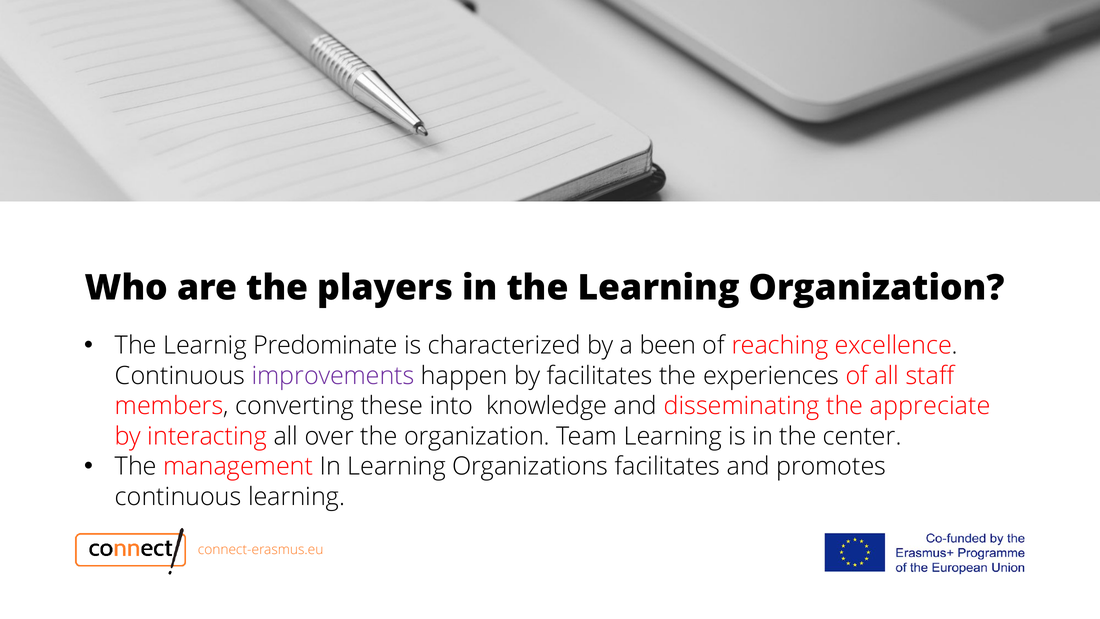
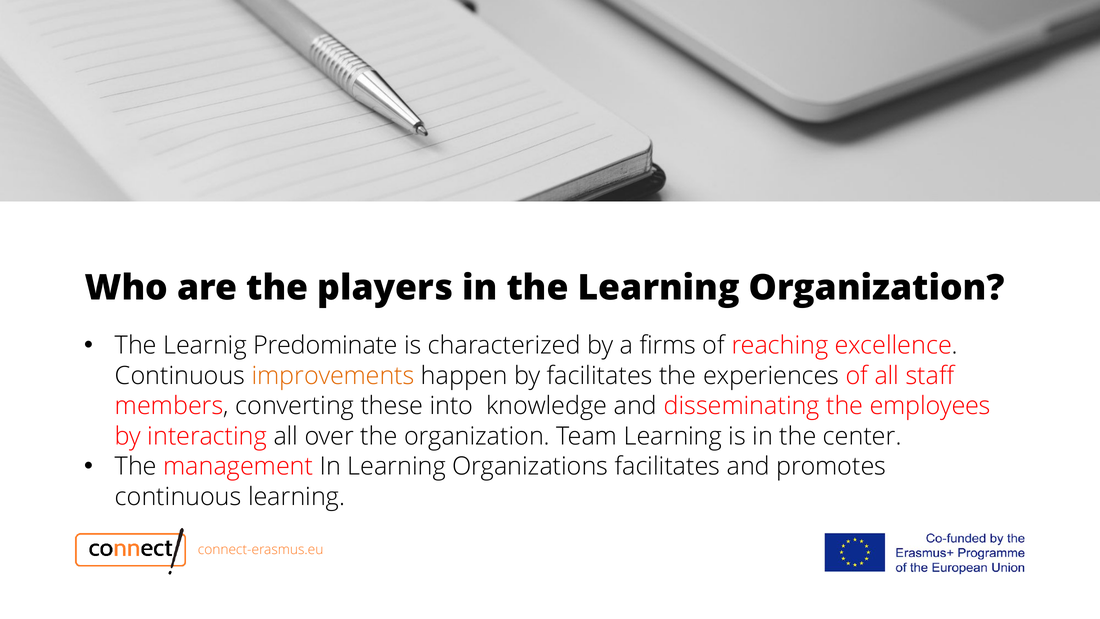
been: been -> firms (668, 346)
improvements colour: purple -> orange (333, 376)
appreciate: appreciate -> employees (930, 406)
